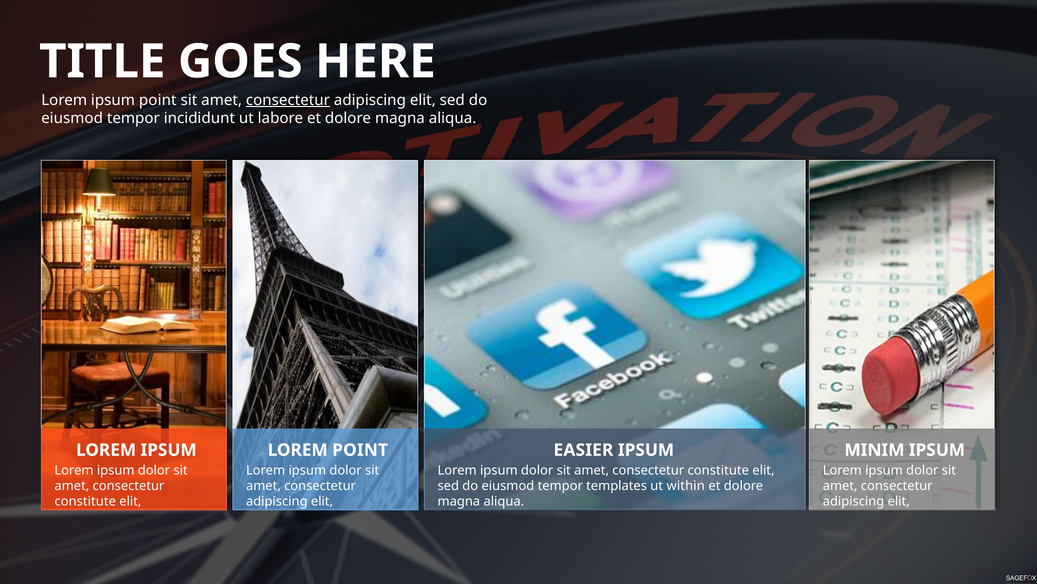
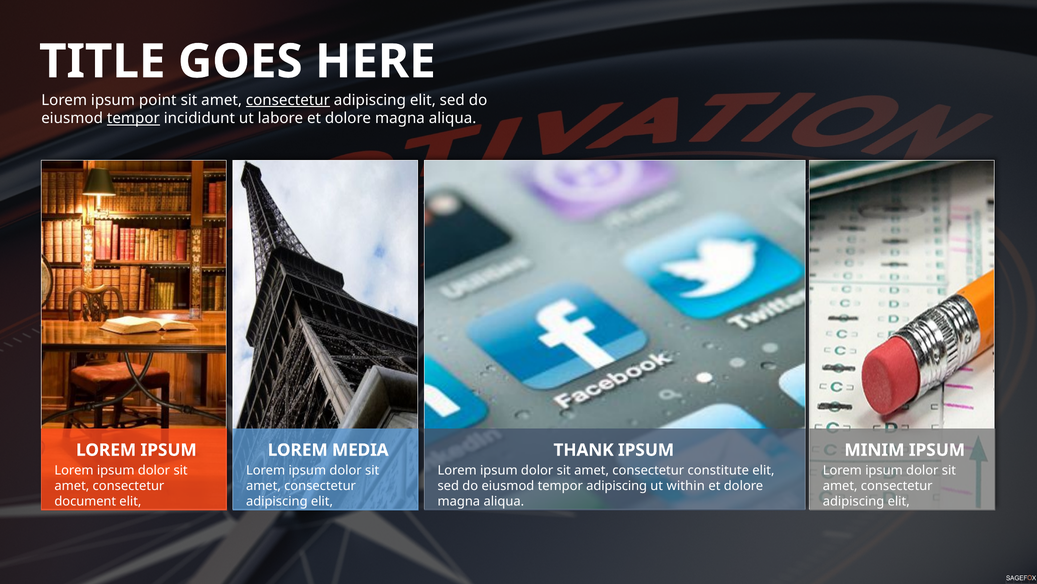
tempor underline: none -> present (133, 118)
LOREM POINT: POINT -> MEDIA (360, 450)
EASIER: EASIER -> THANK (584, 450)
tempor templates: templates -> adipiscing (617, 486)
constitute: constitute -> document (85, 501)
